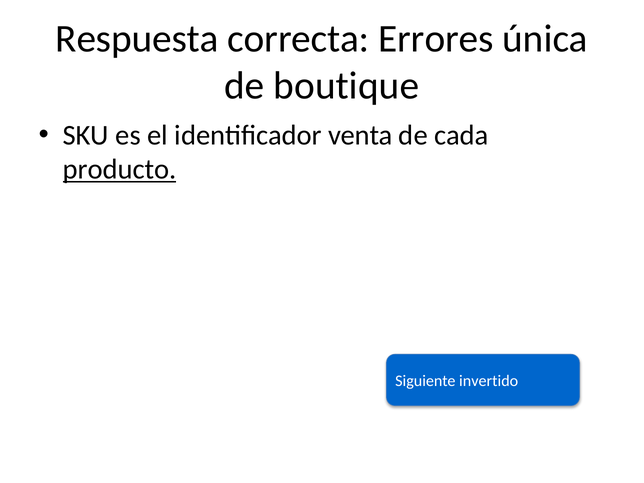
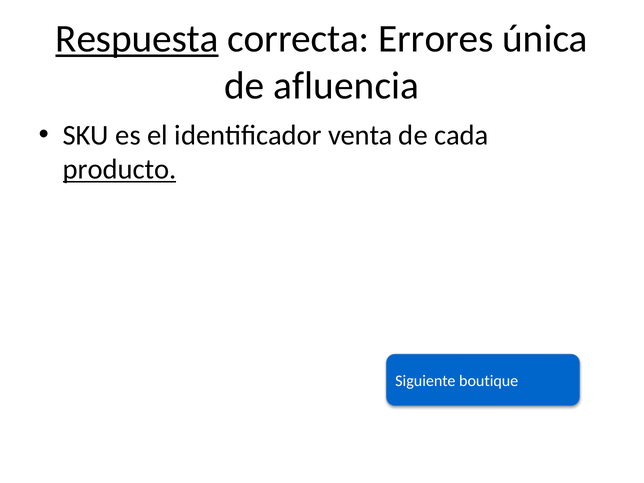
Respuesta underline: none -> present (137, 39)
boutique: boutique -> afluencia (346, 86)
invertido: invertido -> boutique (489, 381)
